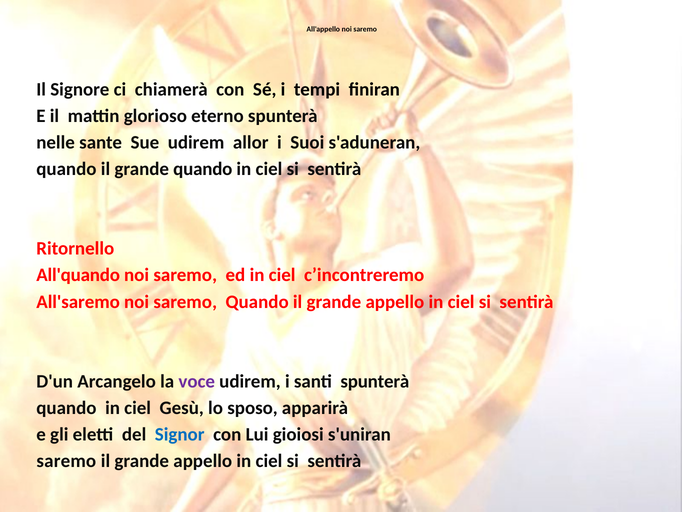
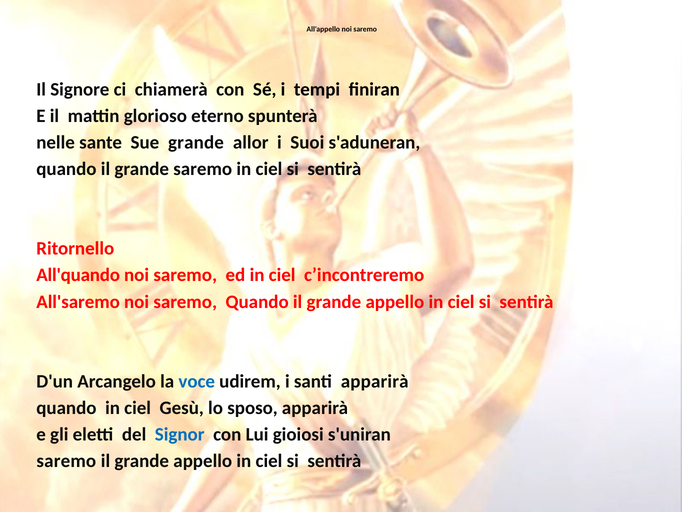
Sue udirem: udirem -> grande (196, 142)
grande quando: quando -> saremo (203, 169)
voce colour: purple -> blue (197, 381)
santi spunterà: spunterà -> apparirà (375, 381)
